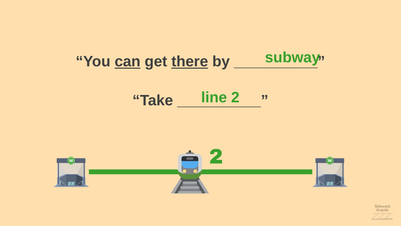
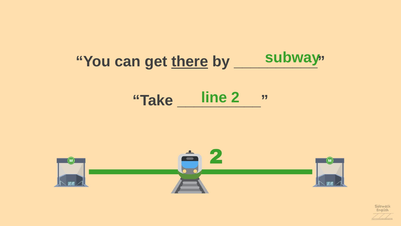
can underline: present -> none (128, 62)
